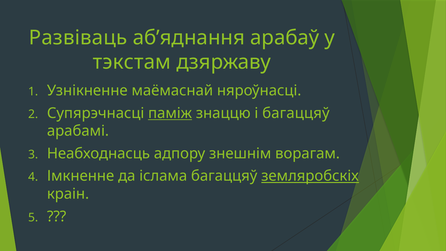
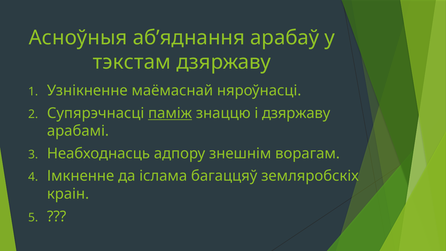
Развіваць: Развіваць -> Асноўныя (78, 38)
і багаццяў: багаццяў -> дзяржаву (296, 113)
земляробскіх underline: present -> none (310, 176)
